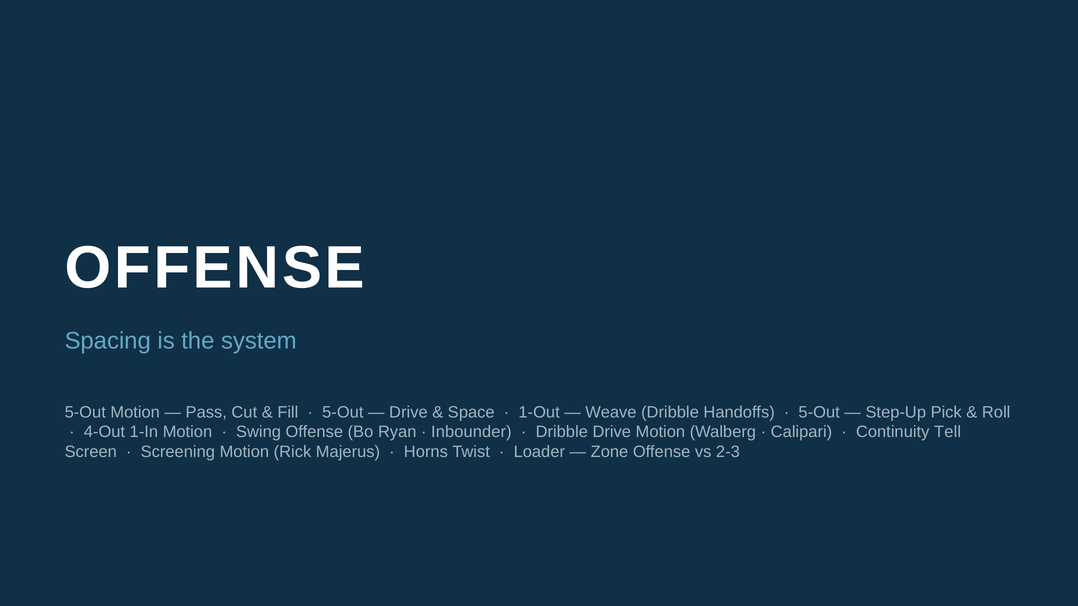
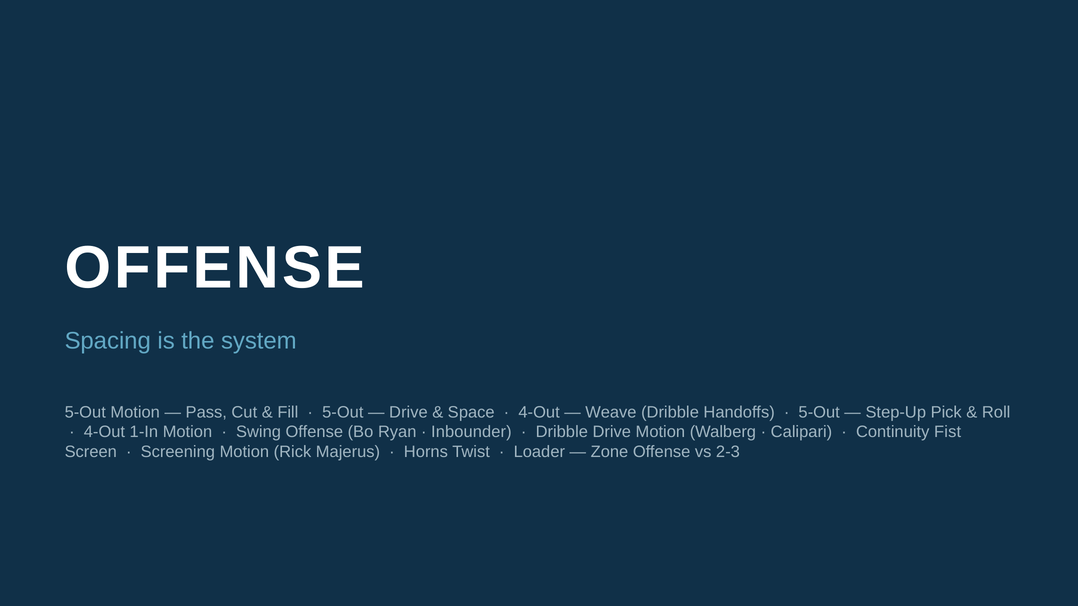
1-Out: 1-Out -> 4-Out (539, 413)
Tell: Tell -> Fist (948, 432)
